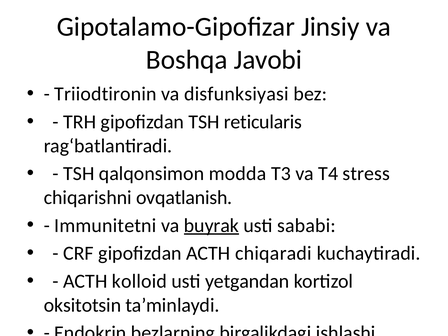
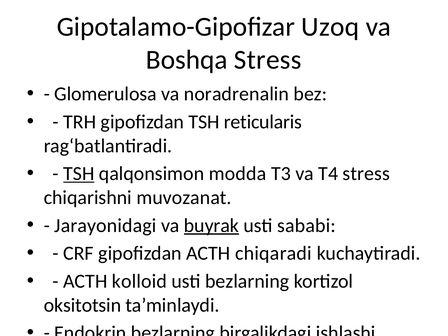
Jinsiy: Jinsiy -> Uzoq (330, 27)
Boshqa Javobi: Javobi -> Stress (268, 60)
Triiodtironin: Triiodtironin -> Glomerulosa (105, 94)
disfunksiyasi: disfunksiyasi -> noradrenalin (236, 94)
TSH underline: none -> present (79, 174)
ovqatlanish: ovqatlanish -> muvozanat (184, 198)
Immunitetni: Immunitetni -> Jarayonidagi (105, 225)
usti yetgandan: yetgandan -> bezlarning (247, 281)
